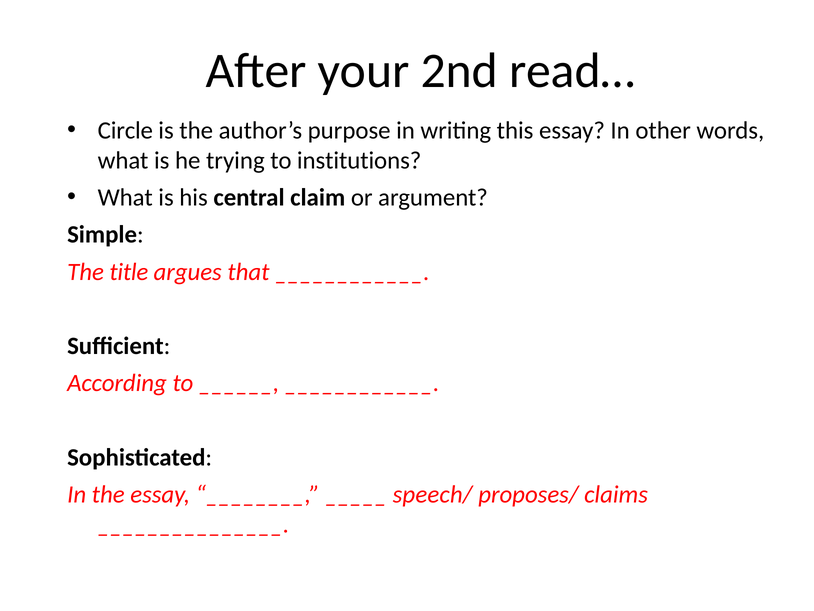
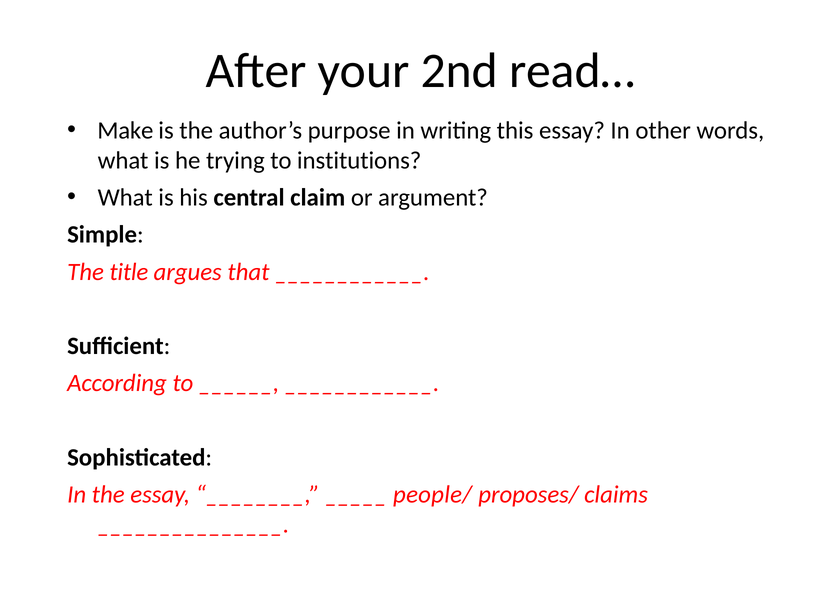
Circle: Circle -> Make (125, 131)
speech/: speech/ -> people/ (433, 494)
